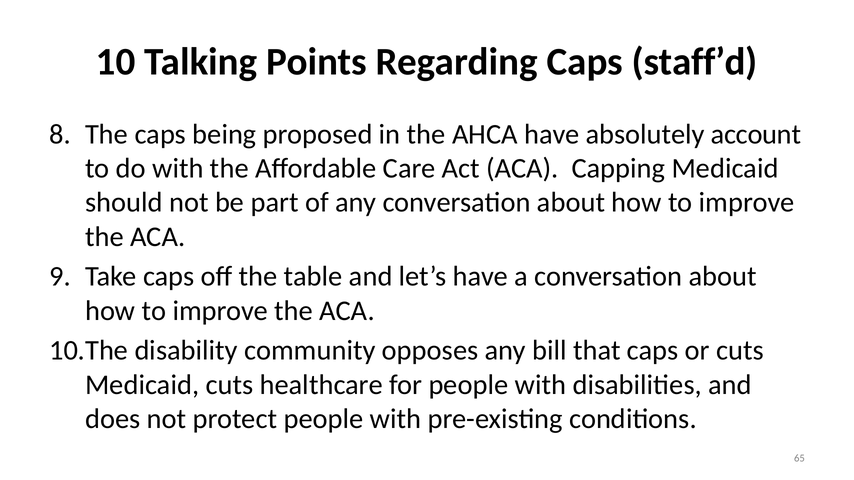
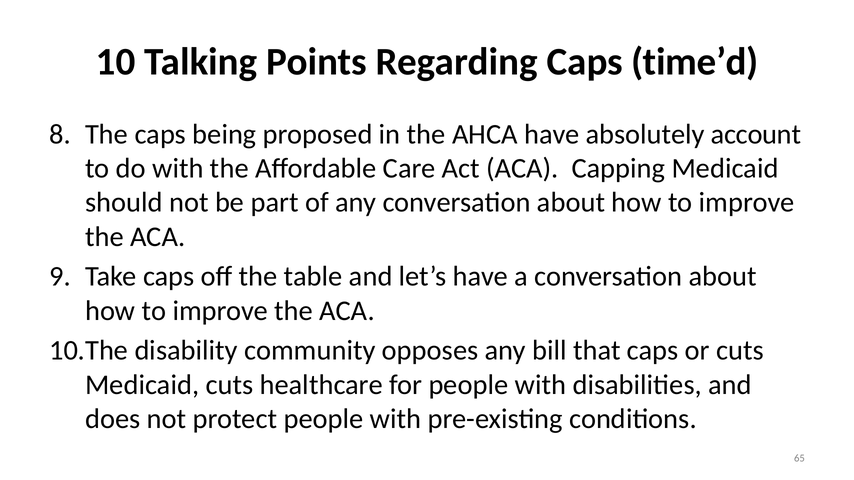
staff’d: staff’d -> time’d (695, 62)
